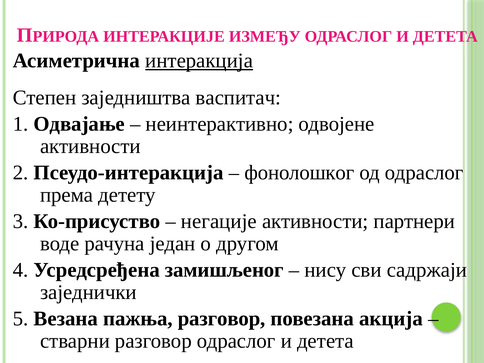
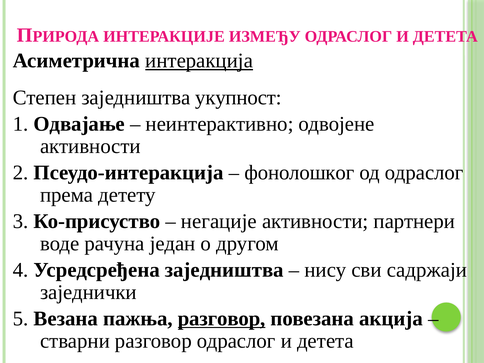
васпитач: васпитач -> укупност (238, 98)
Усредсређена замишљеног: замишљеног -> заједништва (224, 270)
разговор underline: none -> present (222, 319)
